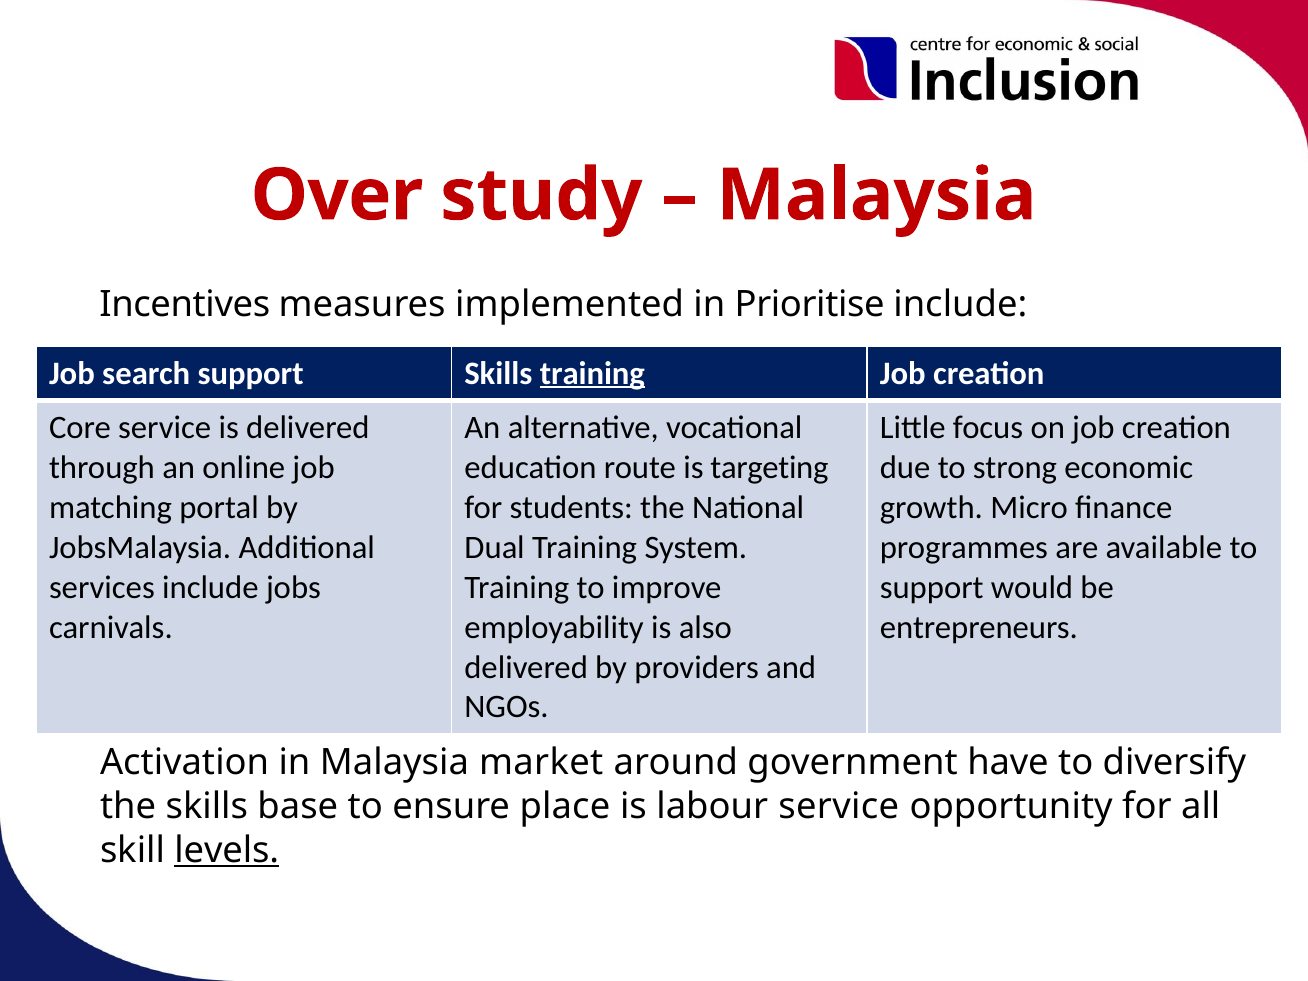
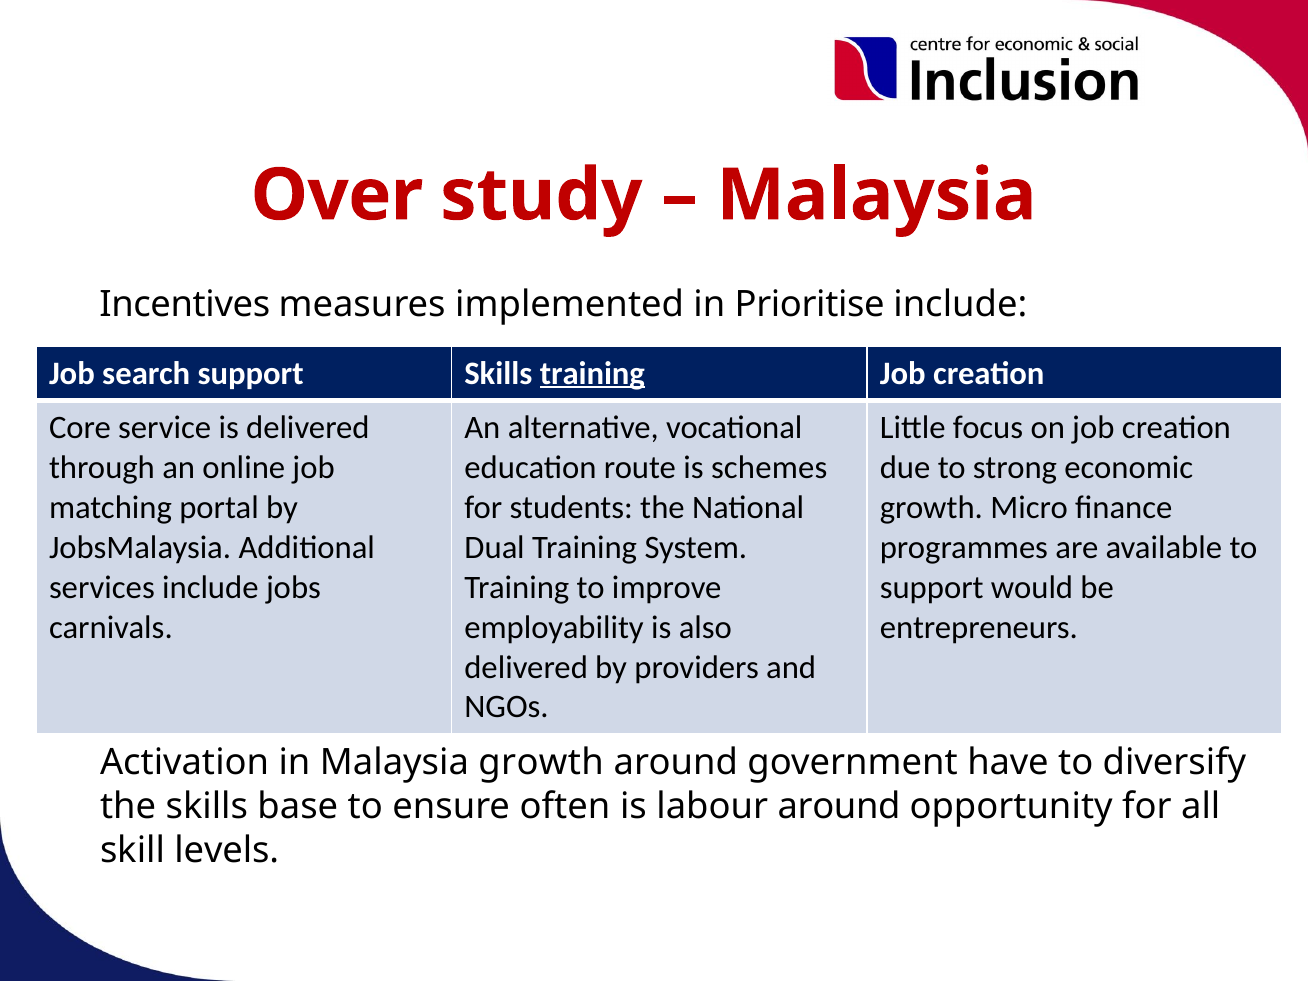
targeting: targeting -> schemes (769, 468)
Malaysia market: market -> growth (541, 763)
place: place -> often (565, 806)
labour service: service -> around (839, 806)
levels underline: present -> none (227, 850)
